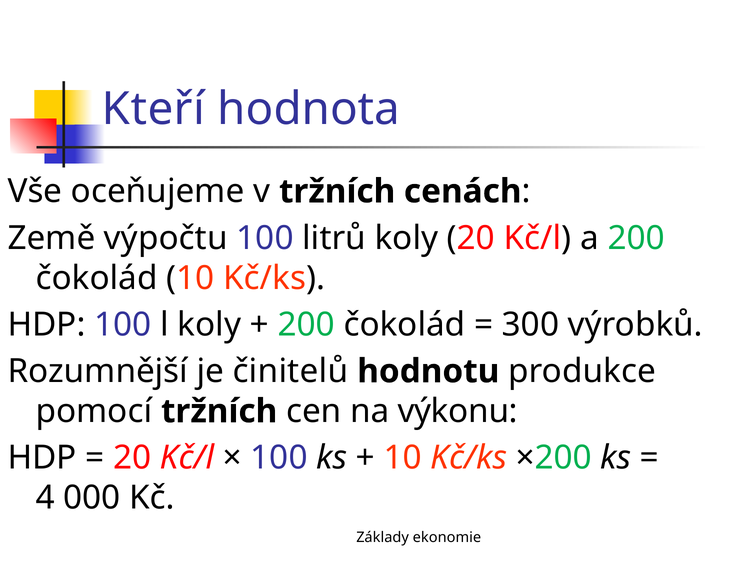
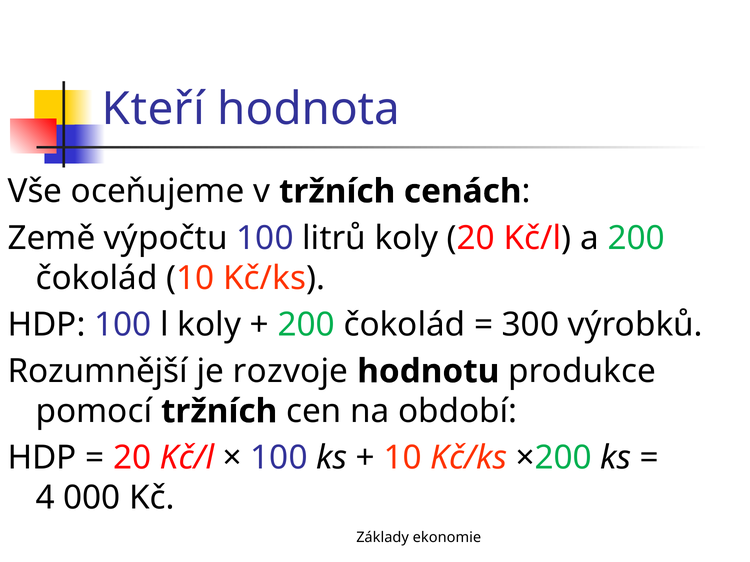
činitelů: činitelů -> rozvoje (290, 372)
výkonu: výkonu -> období (458, 412)
